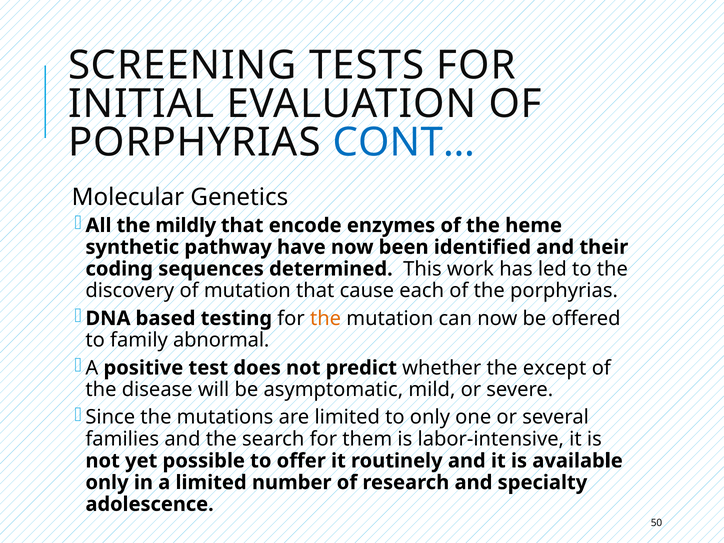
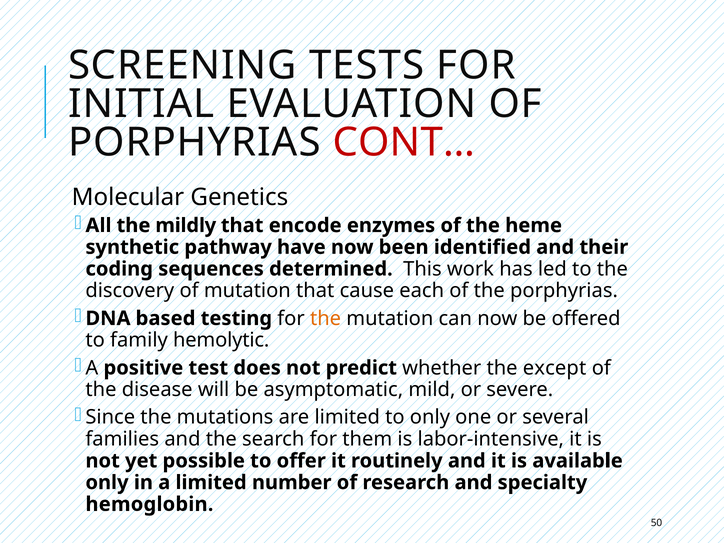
CONT… colour: blue -> red (404, 143)
abnormal: abnormal -> hemolytic (221, 340)
adolescence: adolescence -> hemoglobin (149, 504)
